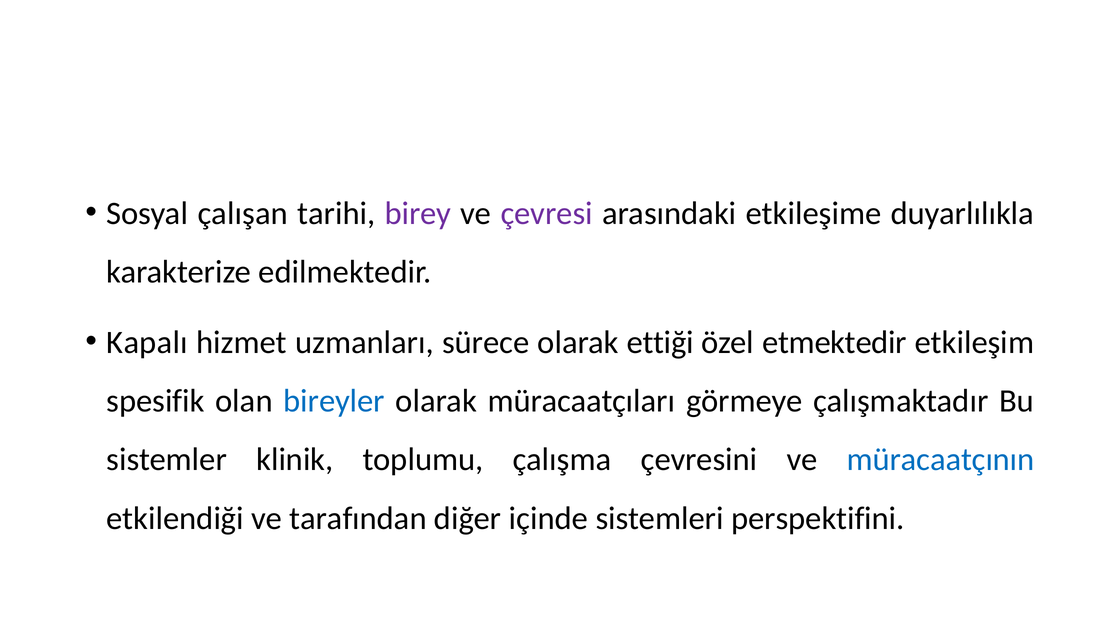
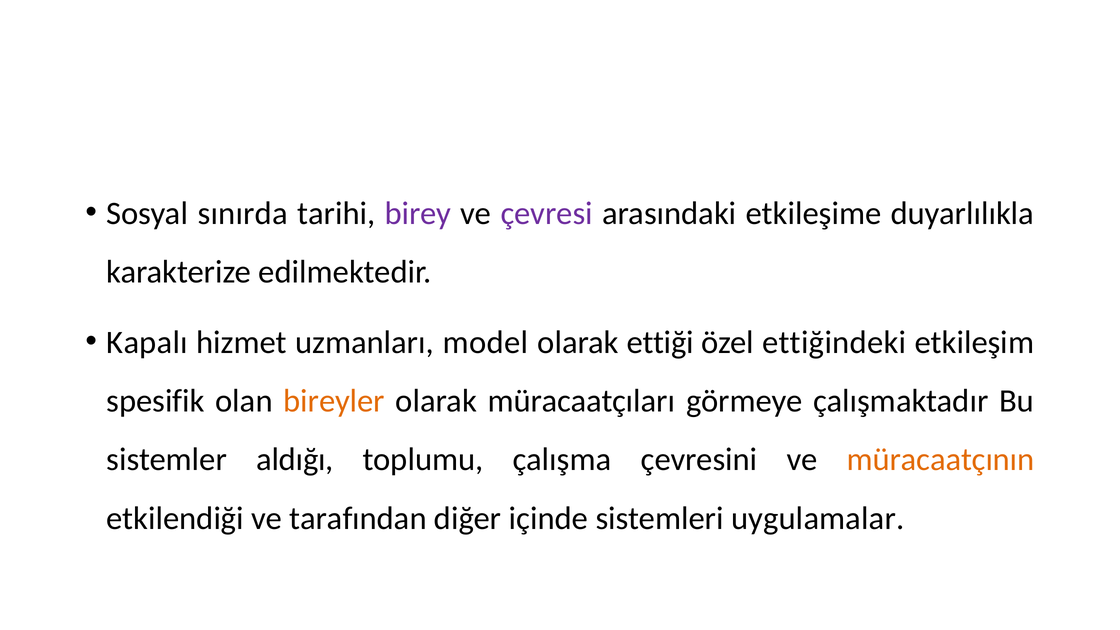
çalışan: çalışan -> sınırda (243, 213)
sürece: sürece -> model (486, 342)
etmektedir: etmektedir -> ettiğindeki (834, 342)
bireyler colour: blue -> orange (334, 401)
klinik: klinik -> aldığı (295, 460)
müracaatçının colour: blue -> orange (941, 460)
perspektifini: perspektifini -> uygulamalar (818, 518)
